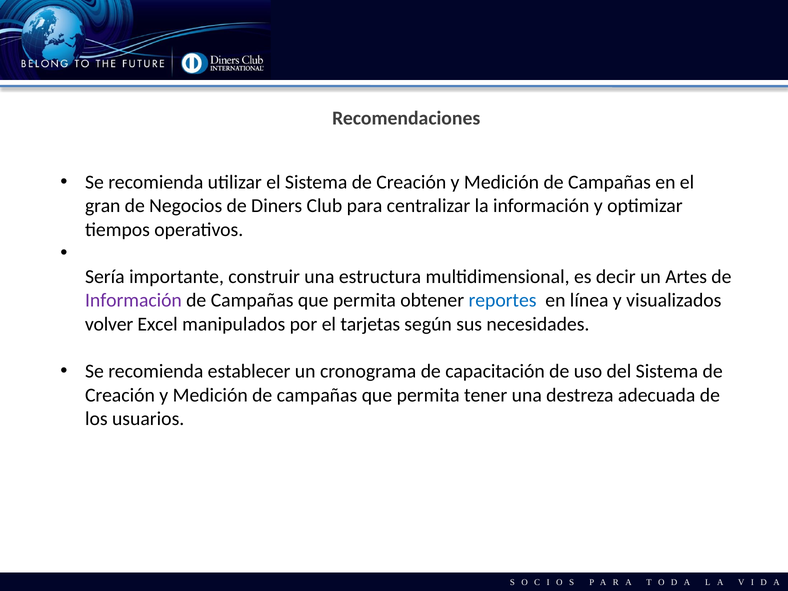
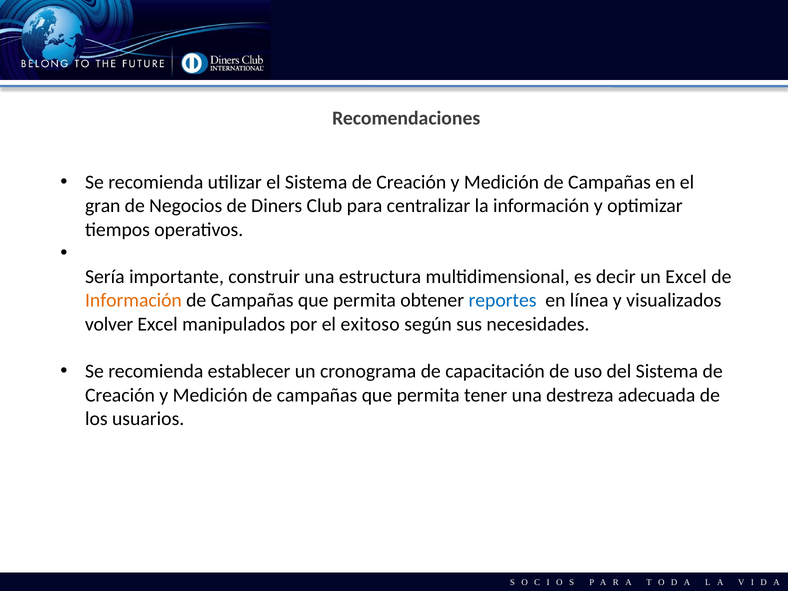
un Artes: Artes -> Excel (686, 277)
Información colour: purple -> orange (133, 300)
tarjetas: tarjetas -> exitoso (370, 324)
